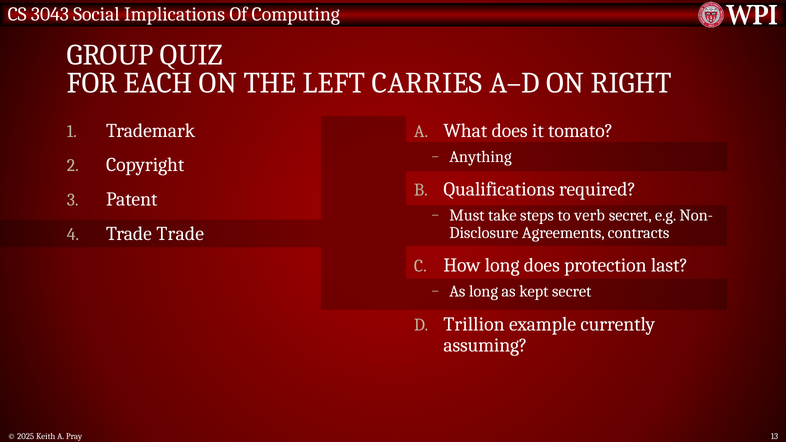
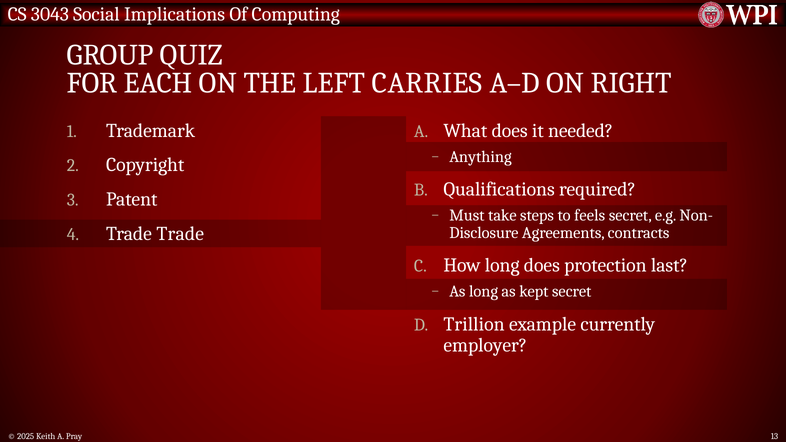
tomato: tomato -> needed (581, 131)
verb: verb -> feels (590, 215)
assuming: assuming -> employer (485, 345)
